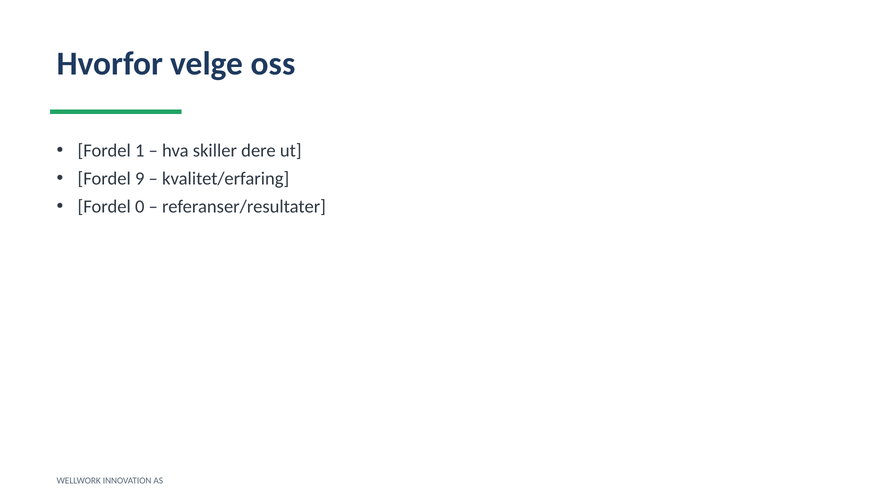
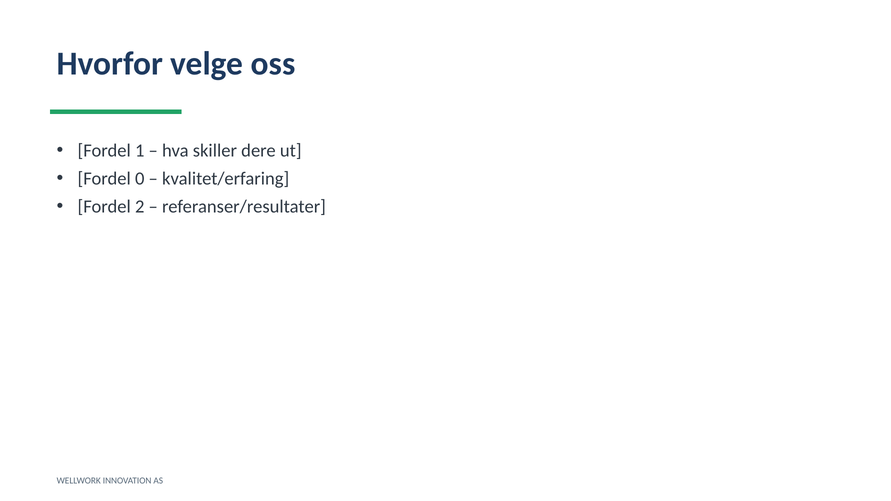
9: 9 -> 0 (140, 179)
0: 0 -> 2 (140, 207)
